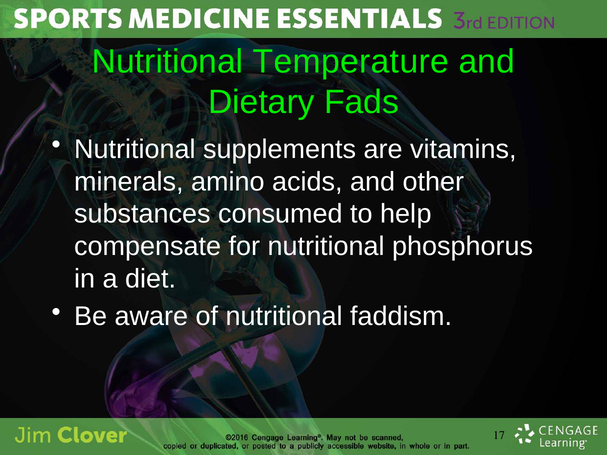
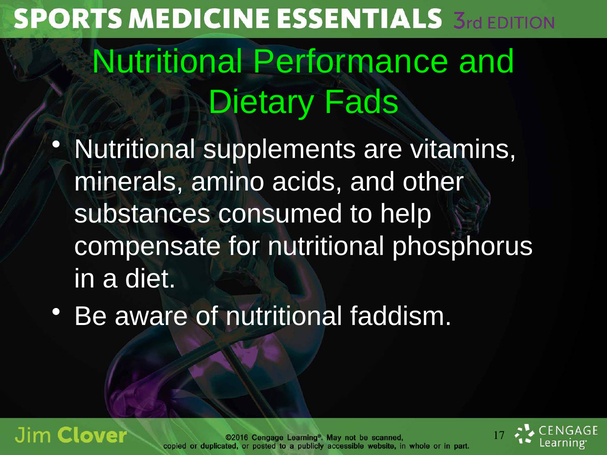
Temperature: Temperature -> Performance (351, 62)
